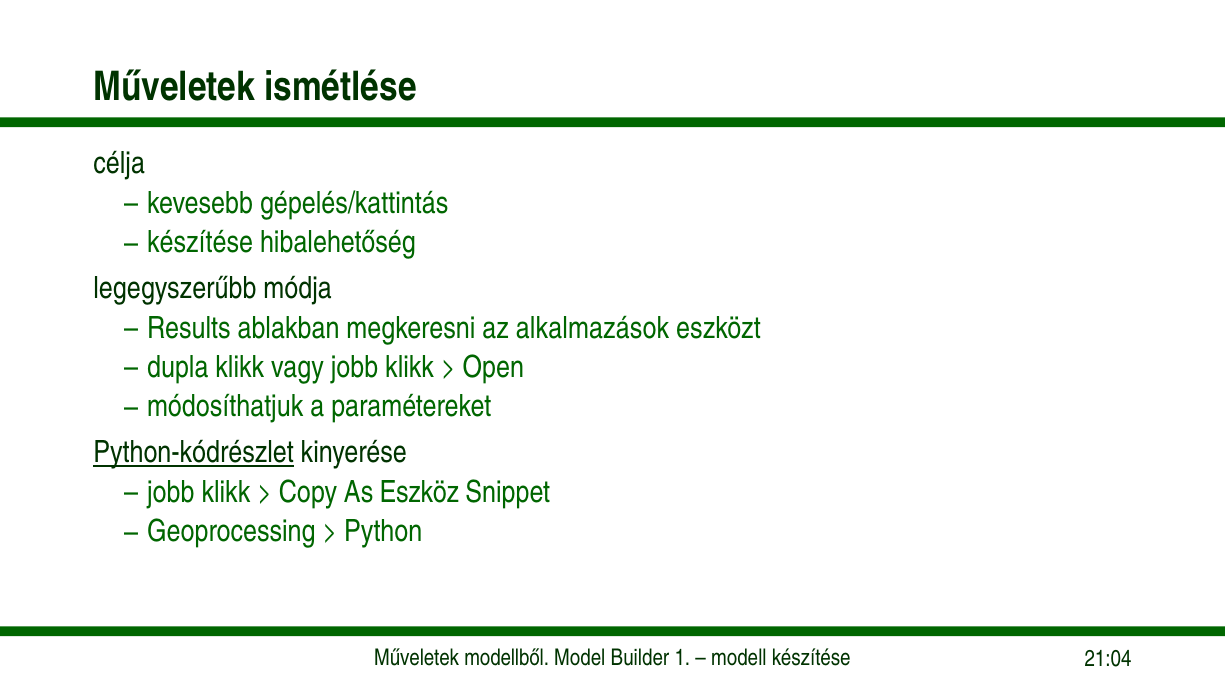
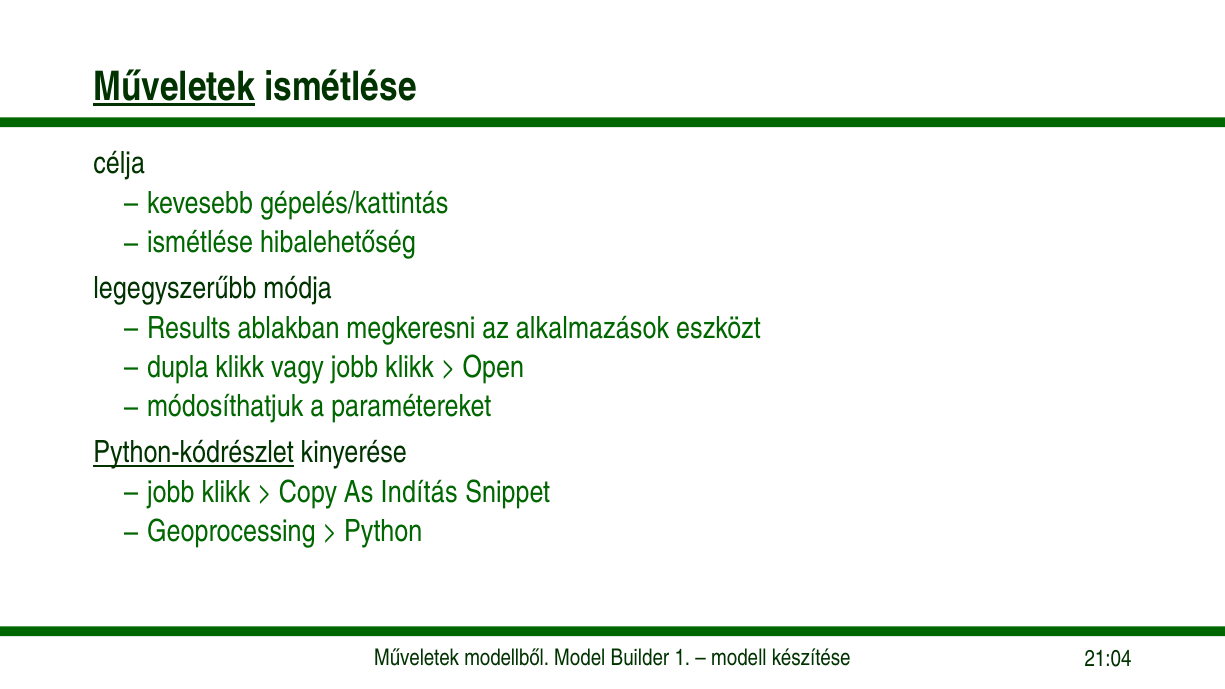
Műveletek underline: none -> present (174, 87)
készítése: készítése -> ismétlése (200, 243)
Eszköz: Eszköz -> Indítás (419, 492)
